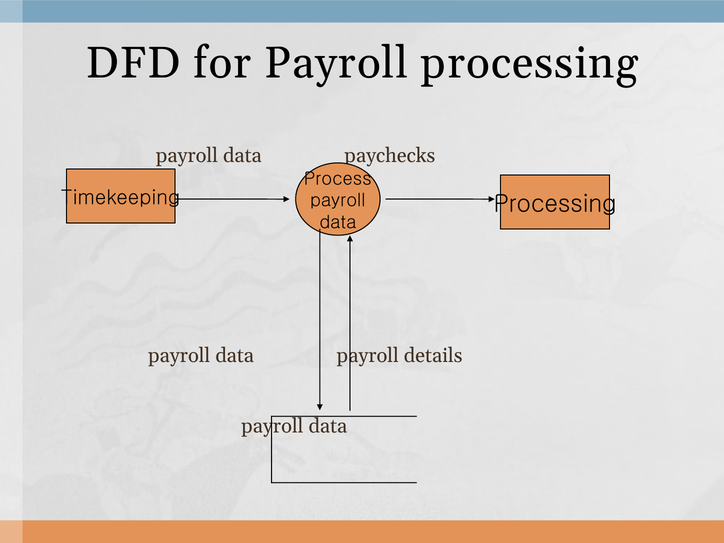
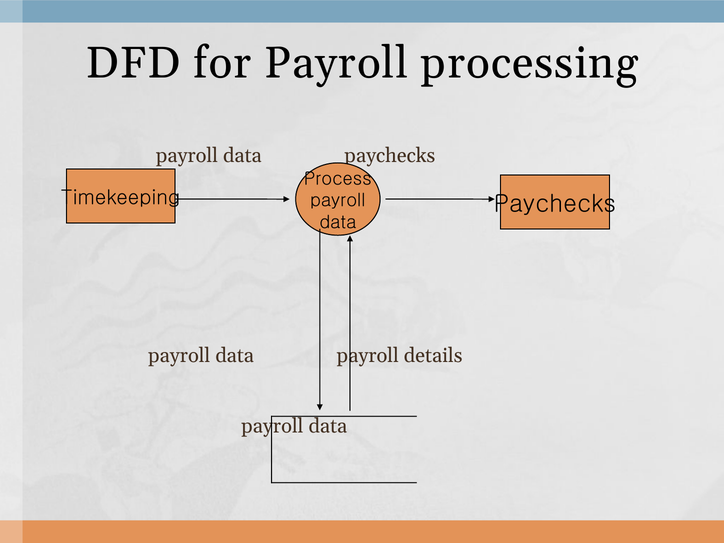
Timekeeping Processing: Processing -> Paychecks (555, 204)
